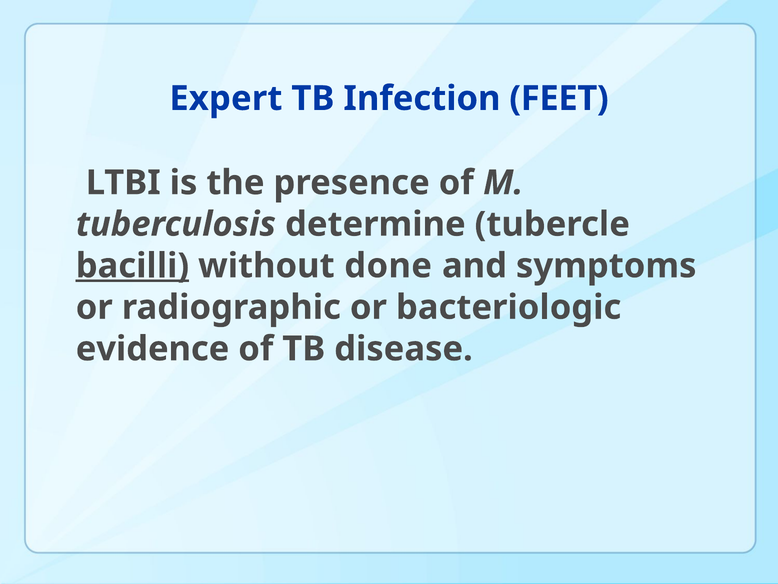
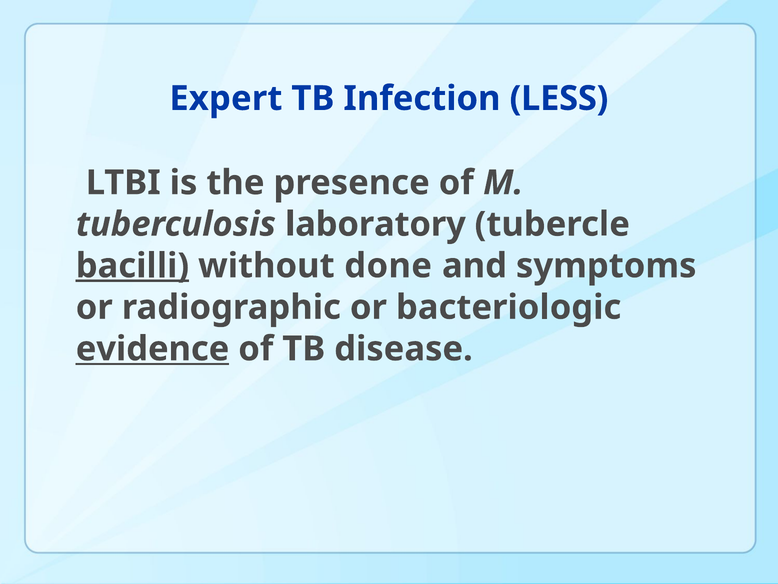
FEET: FEET -> LESS (559, 98)
determine: determine -> laboratory (375, 224)
evidence underline: none -> present (153, 349)
